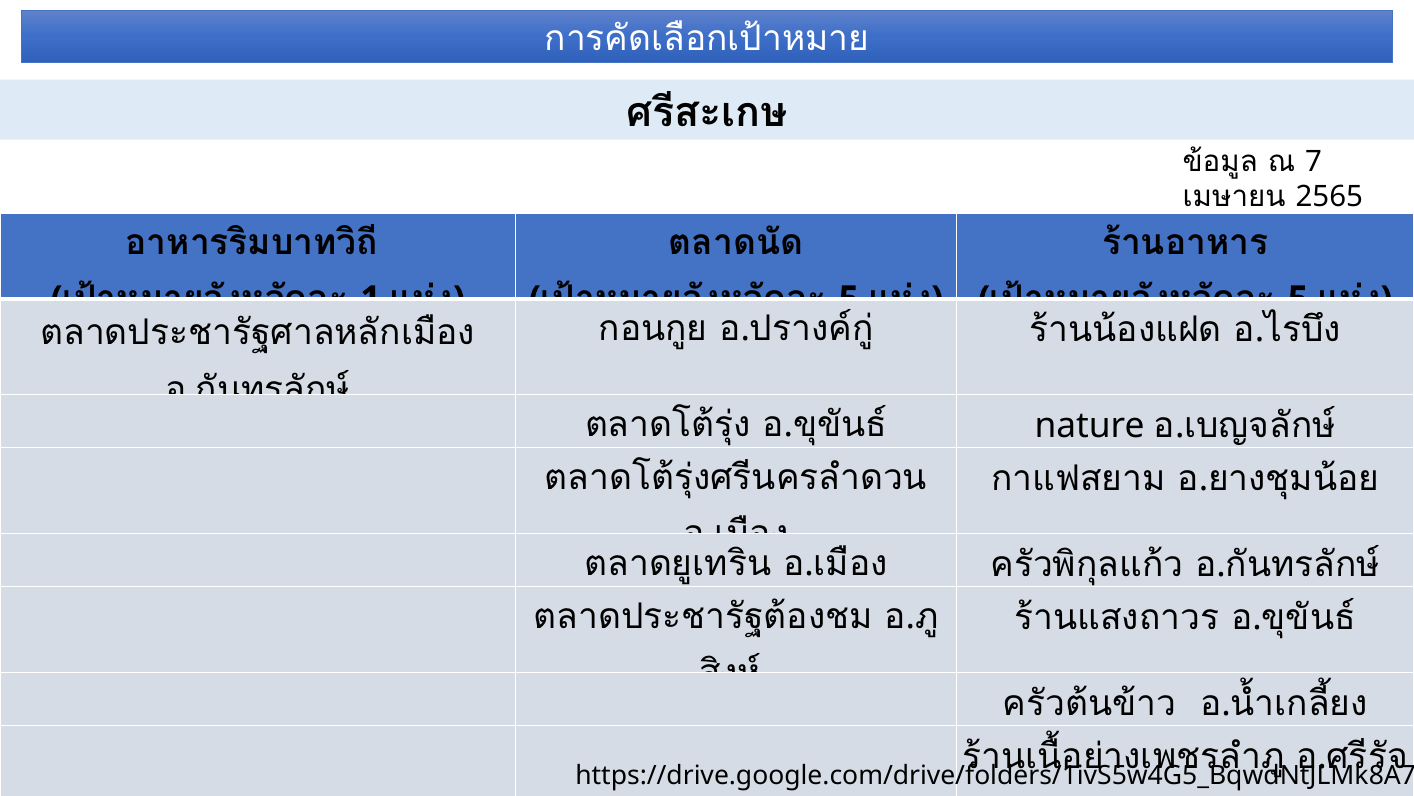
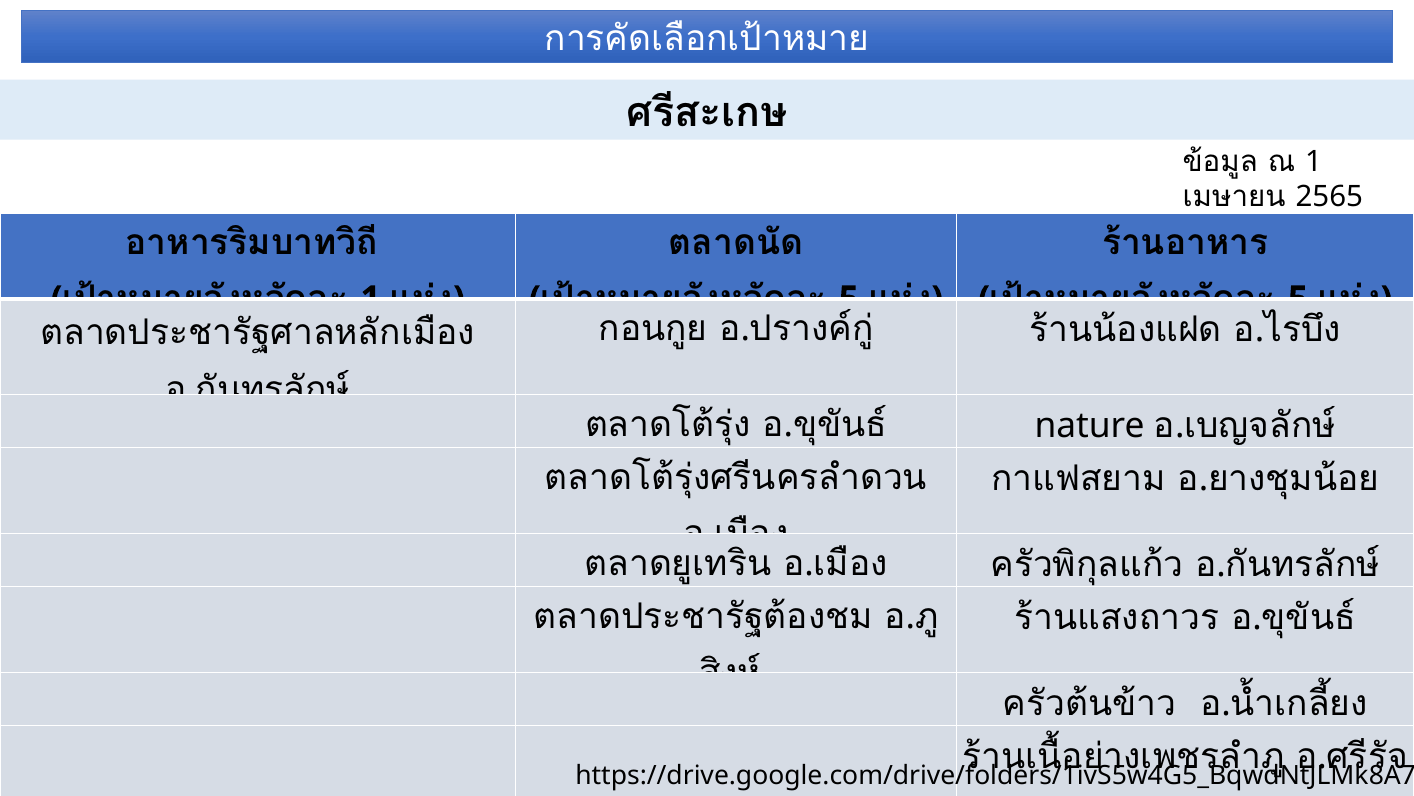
7: 7 -> 1 (1314, 162)
